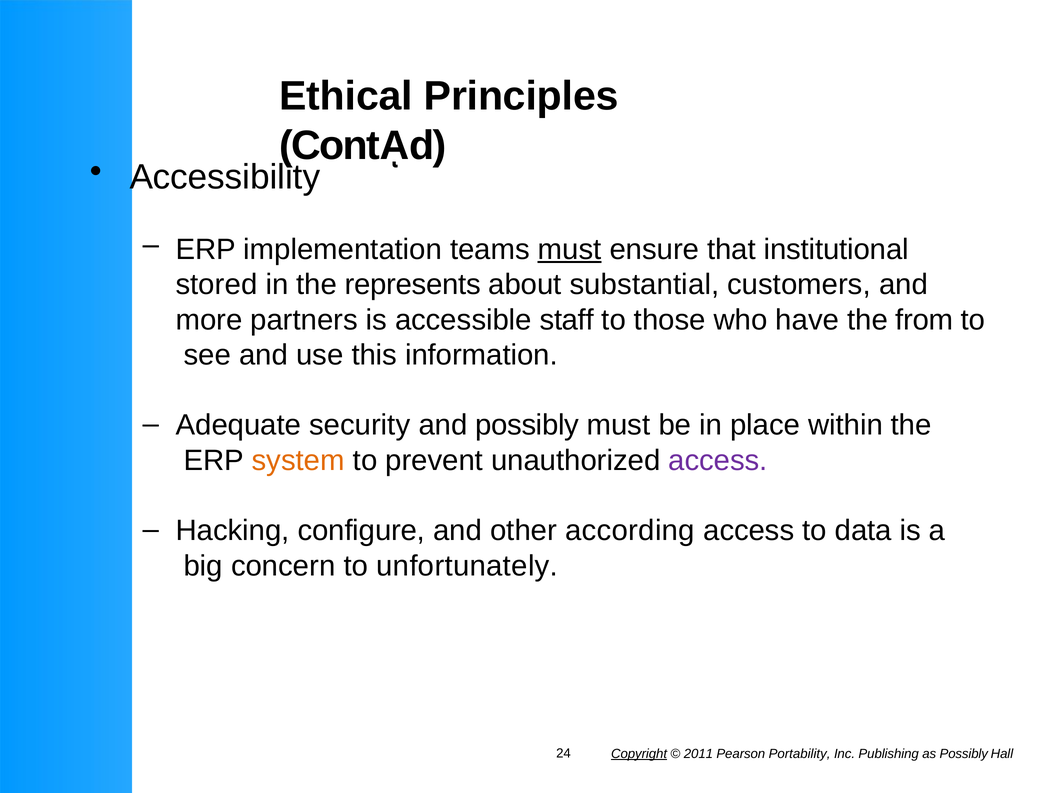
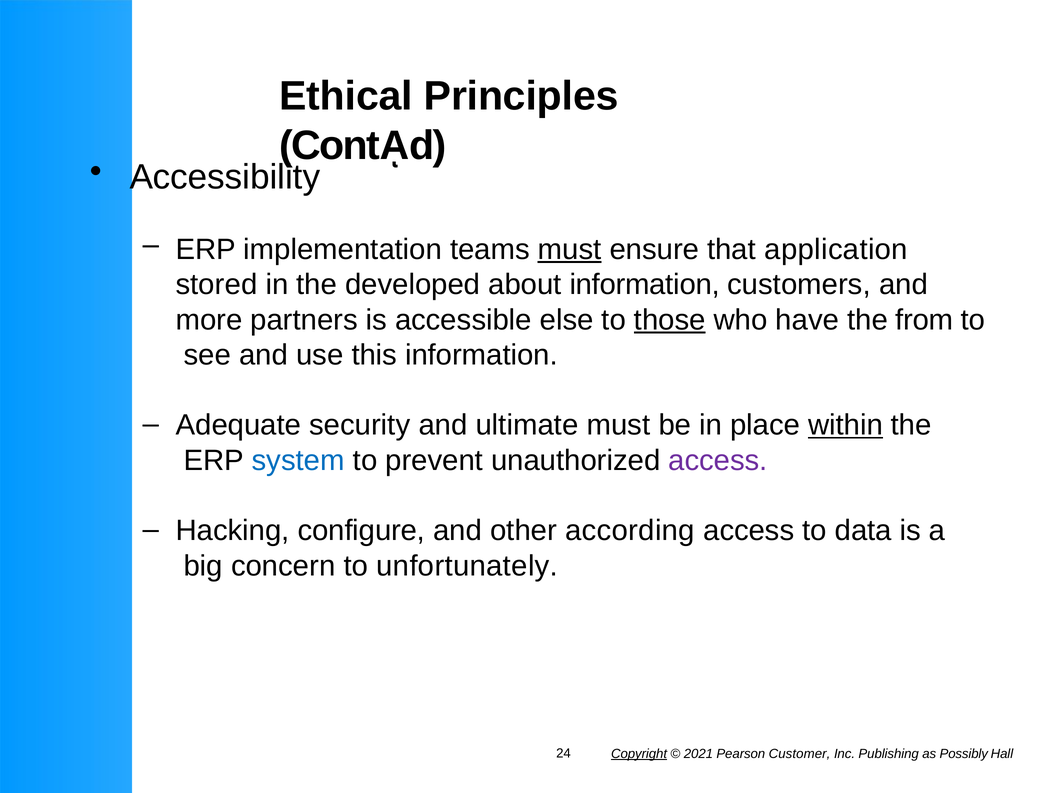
institutional: institutional -> application (836, 249)
represents: represents -> developed (413, 284)
about substantial: substantial -> information (645, 284)
staff: staff -> else (567, 320)
those underline: none -> present (670, 320)
and possibly: possibly -> ultimate (527, 425)
within underline: none -> present (846, 425)
system colour: orange -> blue (298, 460)
2011: 2011 -> 2021 (698, 754)
Portability: Portability -> Customer (800, 754)
